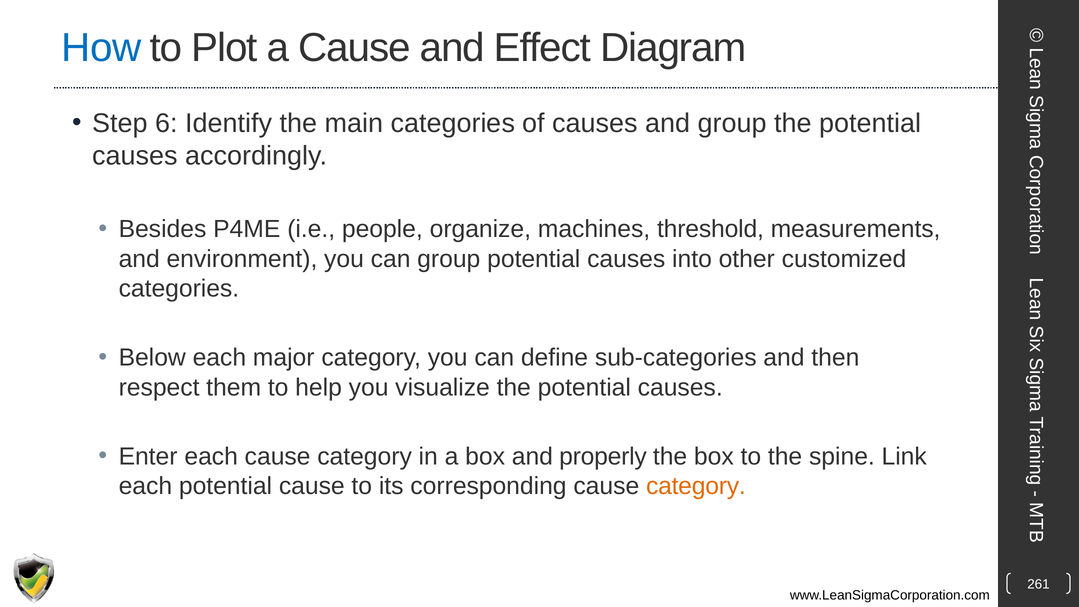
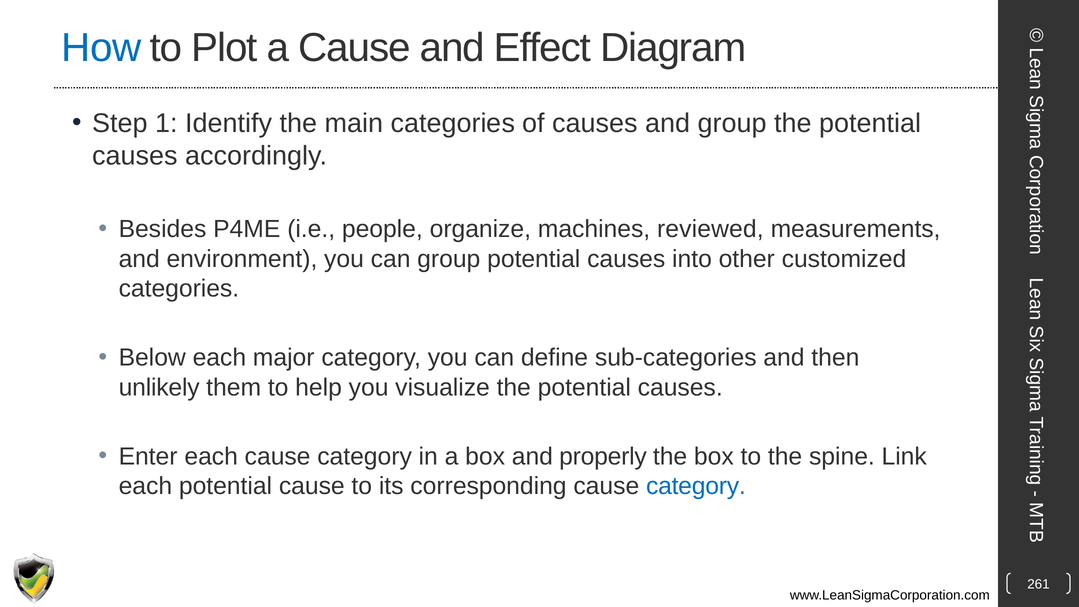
6: 6 -> 1 (167, 123)
threshold: threshold -> reviewed (710, 229)
respect: respect -> unlikely (159, 387)
category colour: orange -> blue (696, 486)
